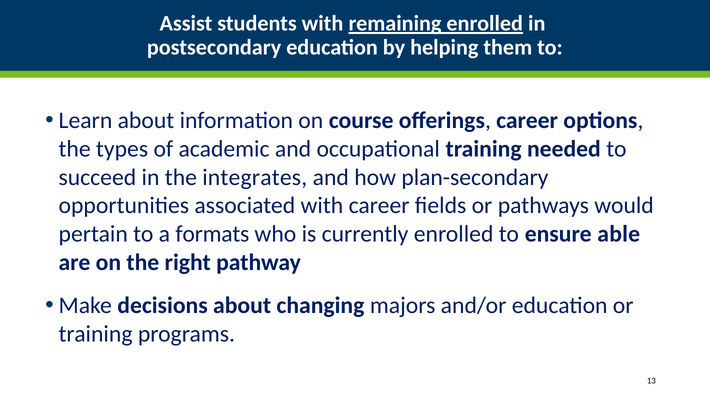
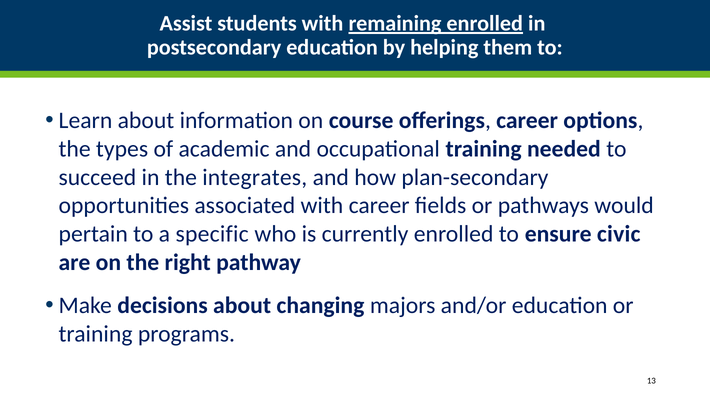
formats: formats -> specific (212, 234)
able: able -> civic (619, 234)
